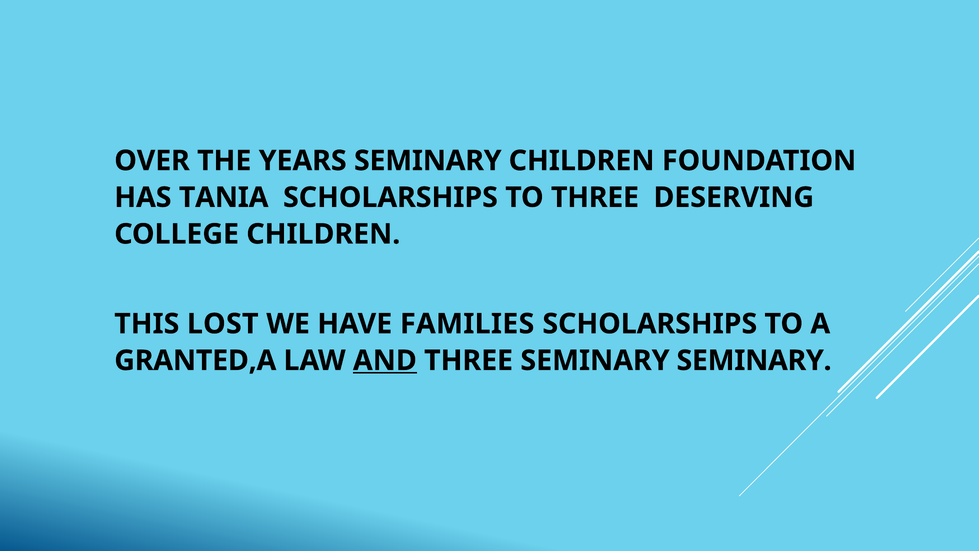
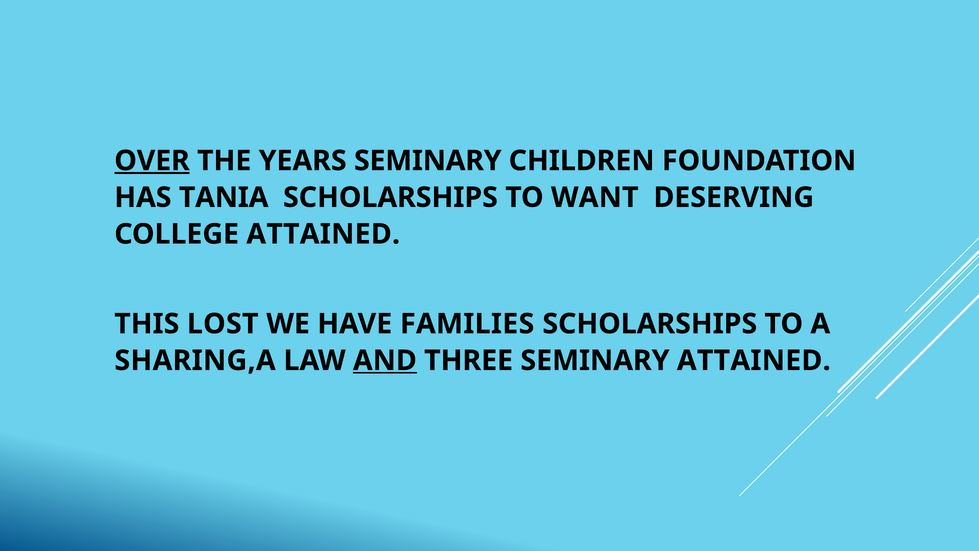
OVER underline: none -> present (152, 161)
TO THREE: THREE -> WANT (595, 197)
COLLEGE CHILDREN: CHILDREN -> ATTAINED (323, 234)
GRANTED,A: GRANTED,A -> SHARING,A (195, 360)
SEMINARY SEMINARY: SEMINARY -> ATTAINED (754, 360)
